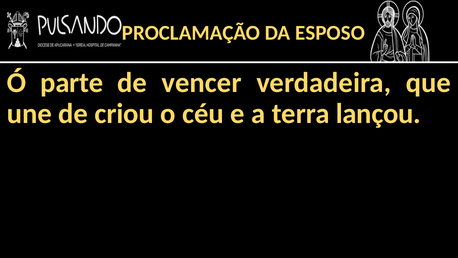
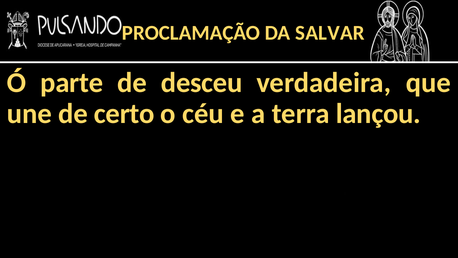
ESPOSO: ESPOSO -> SALVAR (330, 33)
vencer: vencer -> desceu (202, 83)
criou: criou -> certo (124, 114)
